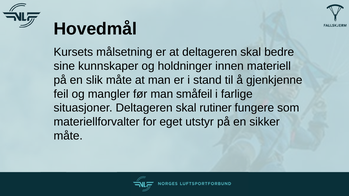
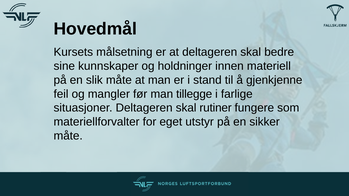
småfeil: småfeil -> tillegge (194, 94)
